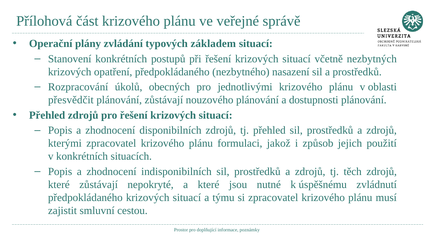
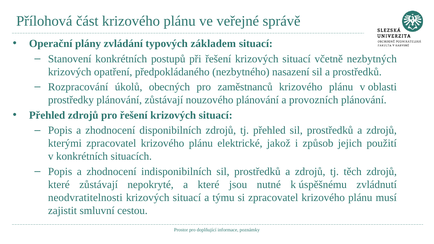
jednotlivými: jednotlivými -> zaměstnanců (245, 87)
přesvědčit: přesvědčit -> prostředky (71, 100)
dostupnosti: dostupnosti -> provozních (314, 100)
formulaci: formulaci -> elektrické (240, 143)
předpokládaného: předpokládaného -> neodvratitelnosti (85, 198)
